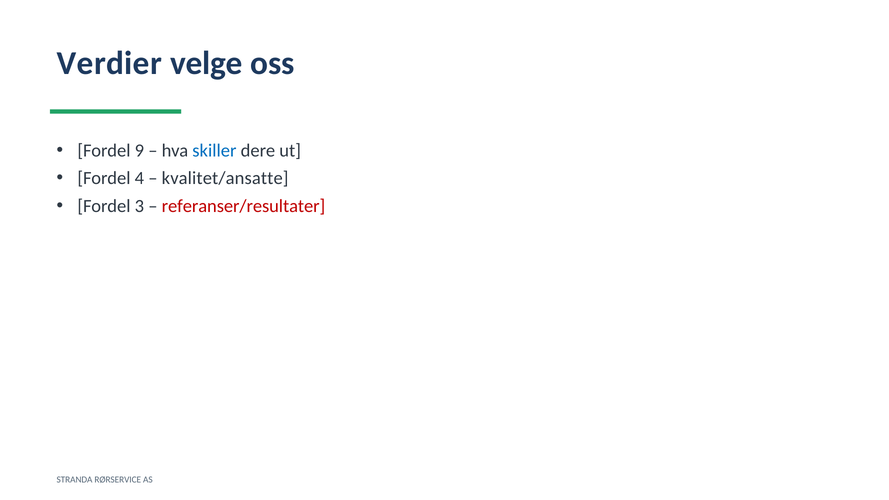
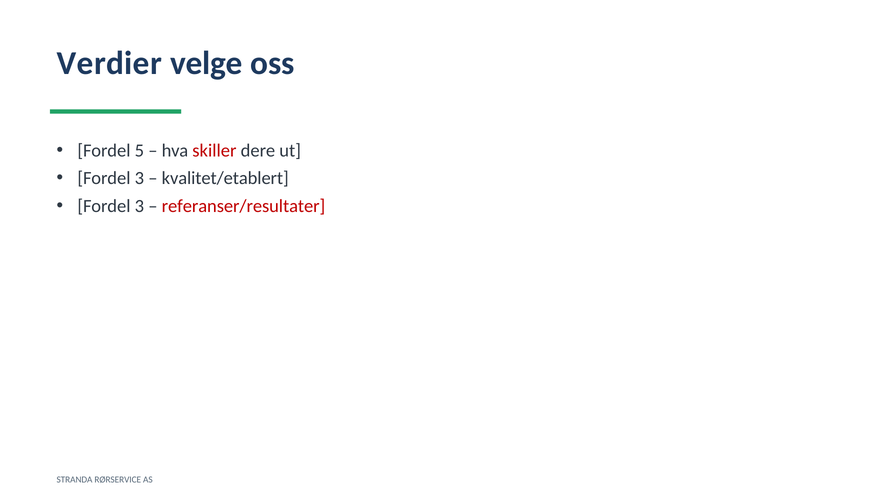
9: 9 -> 5 (139, 151)
skiller colour: blue -> red (214, 151)
4: 4 -> 3 (139, 178)
kvalitet/ansatte: kvalitet/ansatte -> kvalitet/etablert (225, 178)
